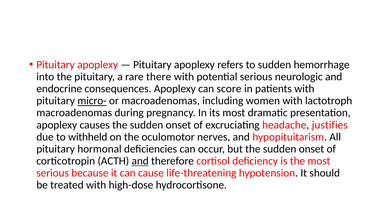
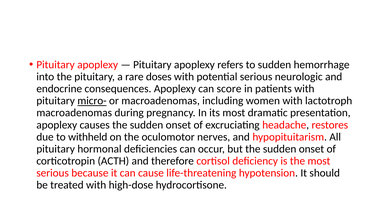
there: there -> doses (159, 77)
justifies: justifies -> restores (330, 125)
and underline: present -> none (140, 161)
